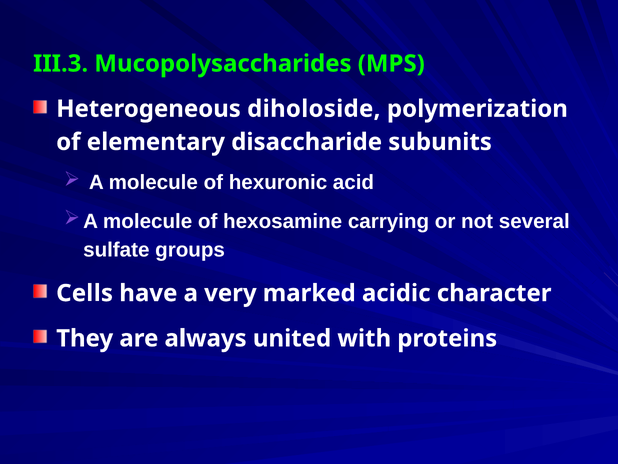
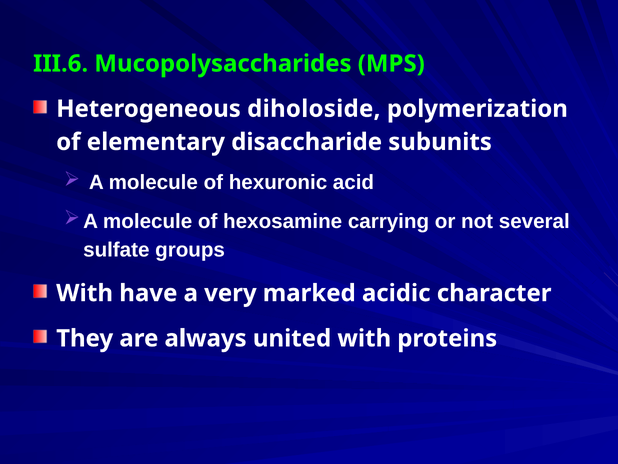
III.3: III.3 -> III.6 (61, 64)
Cells: Cells -> With (85, 293)
